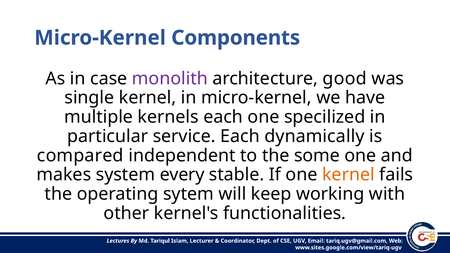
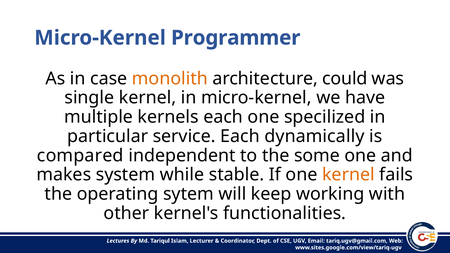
Components: Components -> Programmer (236, 38)
monolith colour: purple -> orange (170, 79)
good: good -> could (345, 79)
every: every -> while (182, 175)
